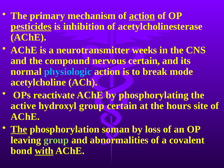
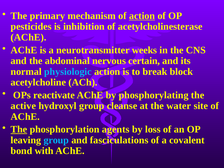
pesticides underline: present -> none (31, 27)
compound: compound -> abdominal (67, 61)
mode: mode -> block (181, 72)
group certain: certain -> cleanse (122, 106)
hours: hours -> water (179, 106)
soman: soman -> agents (116, 129)
group colour: light green -> light blue (56, 140)
abnormalities: abnormalities -> fasciculations (119, 140)
with underline: present -> none (44, 151)
